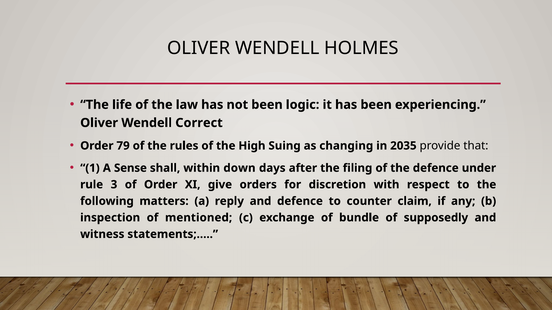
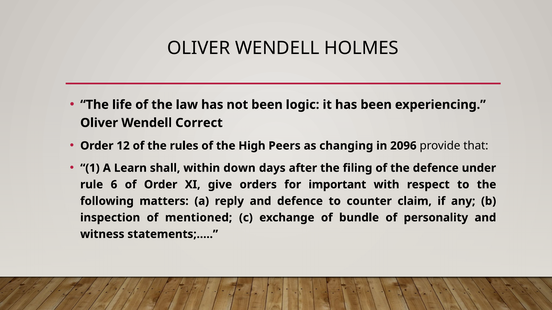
79: 79 -> 12 (123, 146)
Suing: Suing -> Peers (285, 146)
2035: 2035 -> 2096 (403, 146)
Sense: Sense -> Learn (130, 168)
3: 3 -> 6 (114, 185)
discretion: discretion -> important (337, 185)
supposedly: supposedly -> personality (436, 218)
